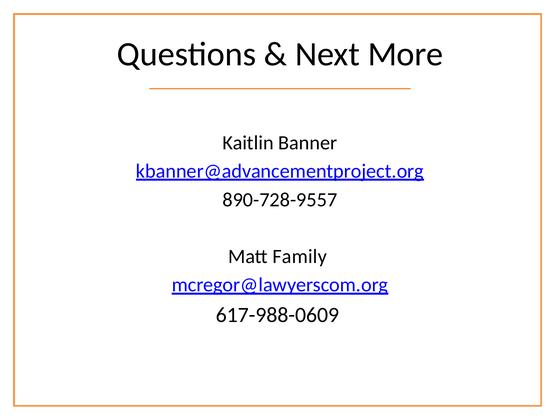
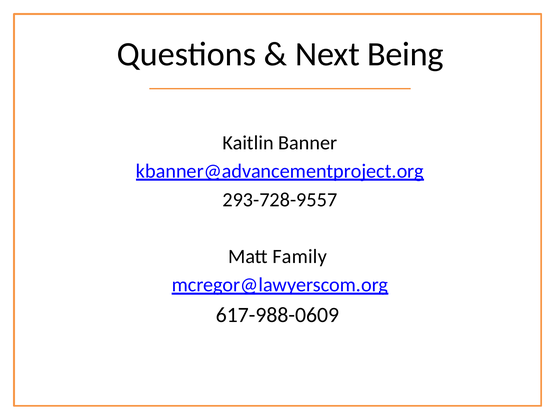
More: More -> Being (405, 54)
890-728-9557: 890-728-9557 -> 293-728-9557 (280, 200)
